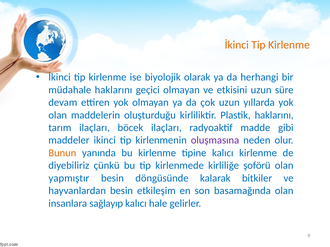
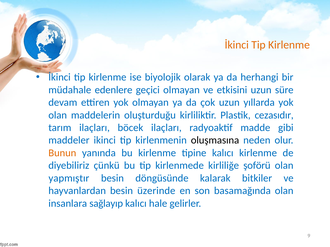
müdahale haklarını: haklarını -> edenlere (114, 90)
Plastik haklarını: haklarını -> cezasıdır (274, 115)
oluşmasına colour: purple -> black (215, 141)
etkileşim: etkileşim -> üzerinde (156, 191)
